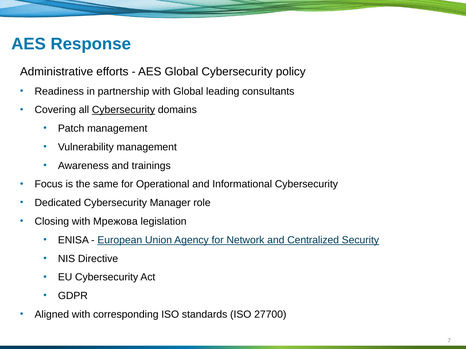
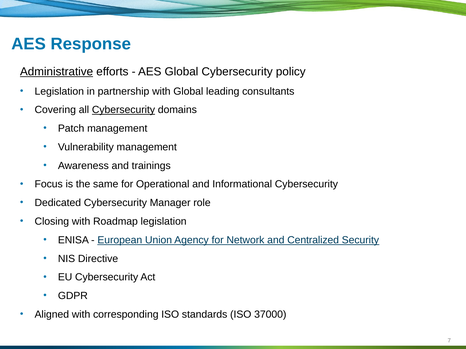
Administrative underline: none -> present (57, 72)
Readiness: Readiness -> Legislation (59, 91)
Мрежова: Мрежова -> Roadmap (115, 222)
27700: 27700 -> 37000 (270, 315)
